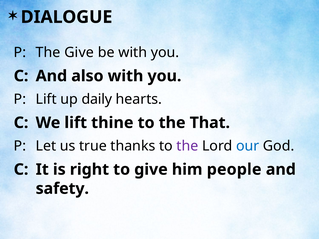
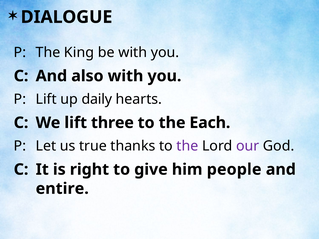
The Give: Give -> King (79, 53)
thine: thine -> three (112, 123)
That: That -> Each (210, 123)
our colour: blue -> purple (248, 146)
safety: safety -> entire (62, 189)
